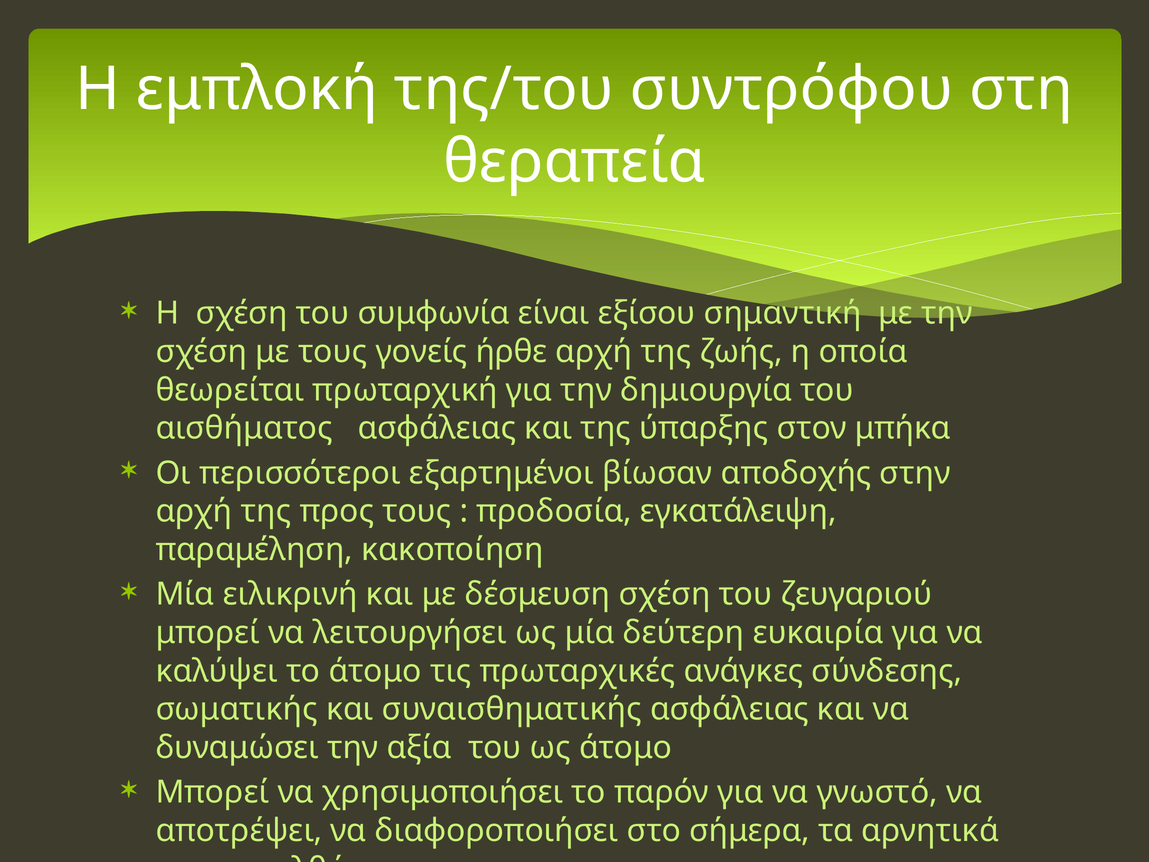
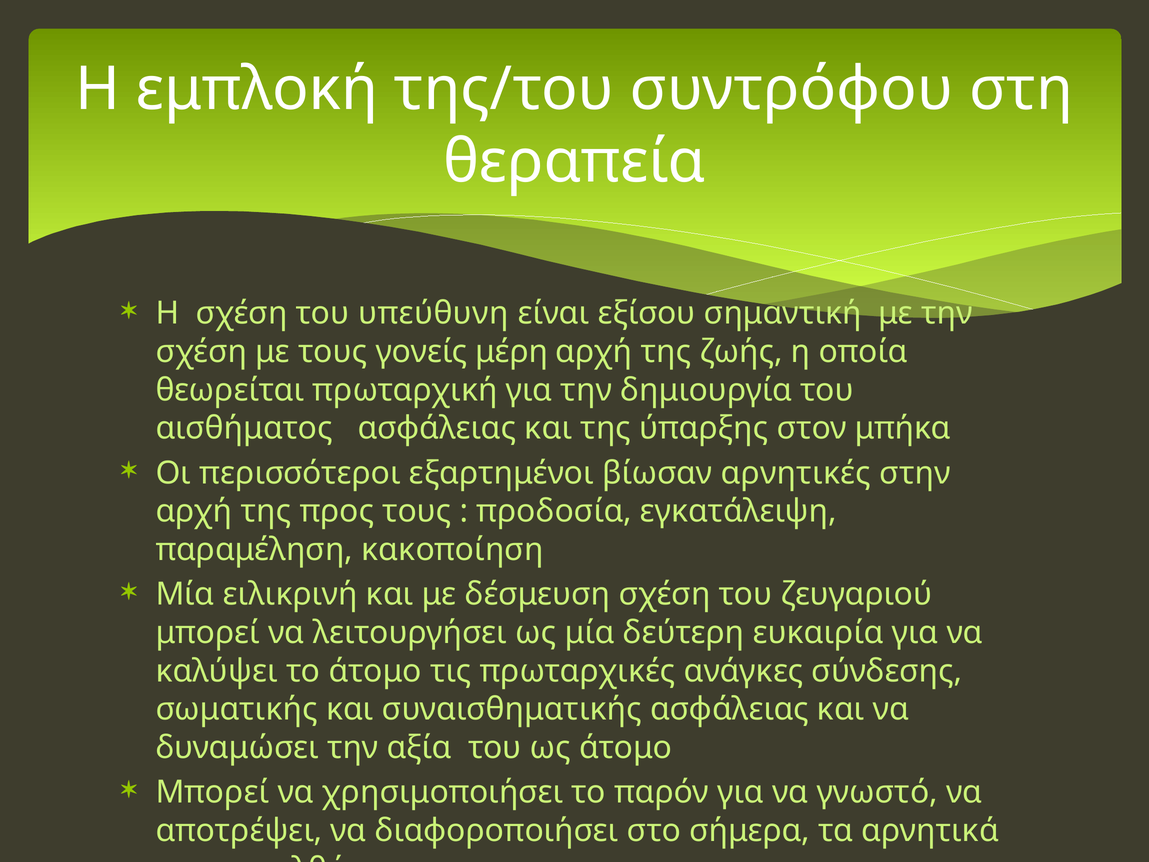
συμφωνία: συμφωνία -> υπεύθυνη (433, 313)
ήρθε: ήρθε -> μέρη (512, 352)
αποδοχής: αποδοχής -> αρνητικές (796, 473)
